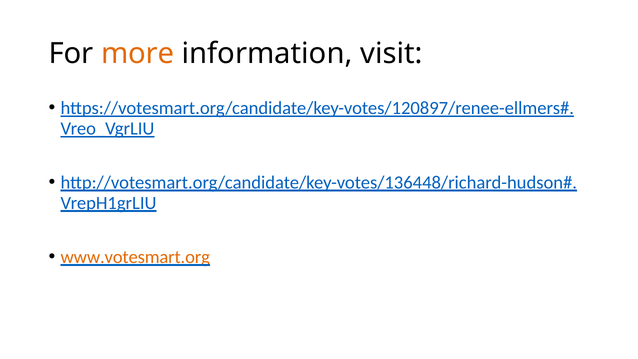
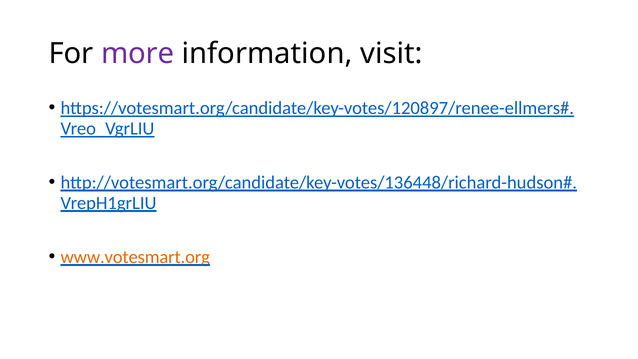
more colour: orange -> purple (138, 54)
